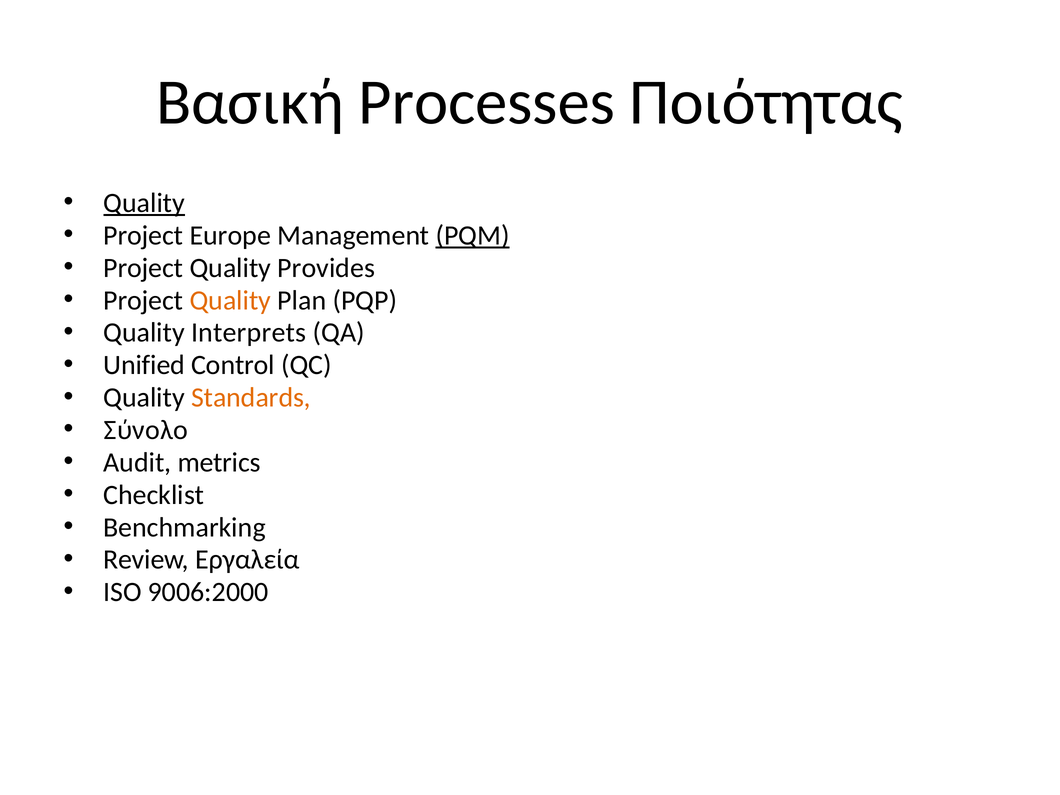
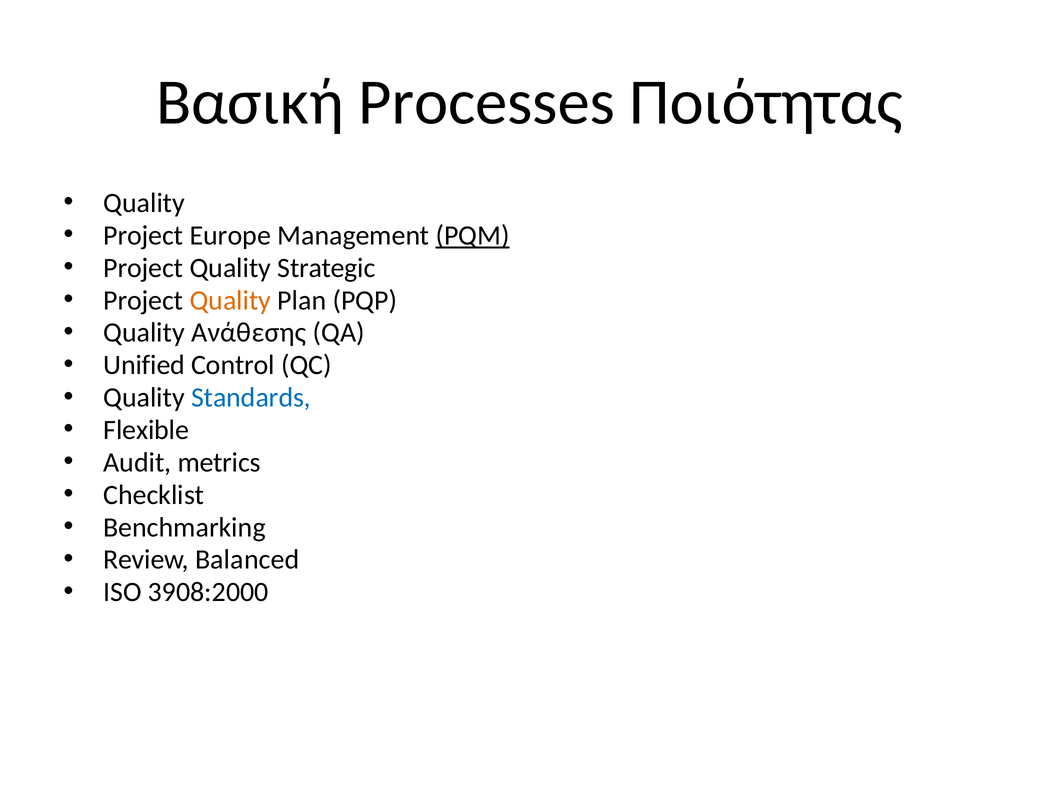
Quality underline: present -> none (144, 203)
Provides: Provides -> Strategic (326, 268)
Interprets: Interprets -> Ανάθεσης (249, 333)
Standards colour: orange -> blue (251, 398)
Σύνολο: Σύνολο -> Flexible (146, 430)
Εργαλεία: Εργαλεία -> Balanced (247, 560)
9006:2000: 9006:2000 -> 3908:2000 (208, 592)
